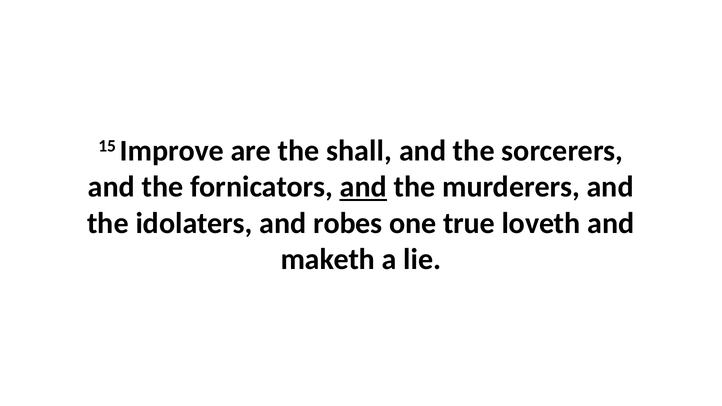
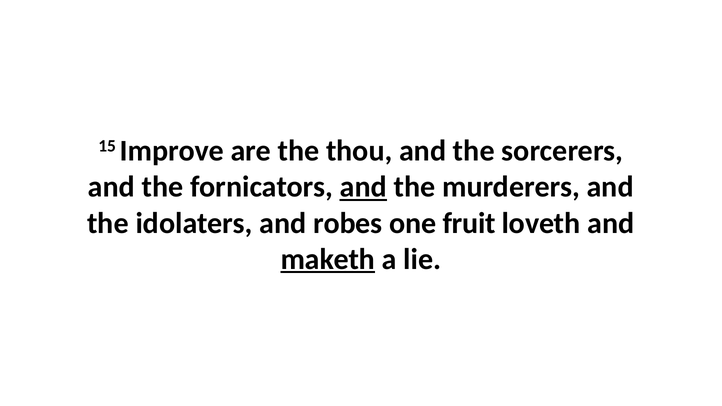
shall: shall -> thou (359, 151)
true: true -> fruit (469, 223)
maketh underline: none -> present (328, 259)
